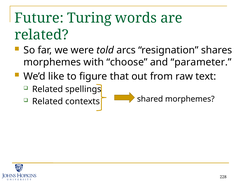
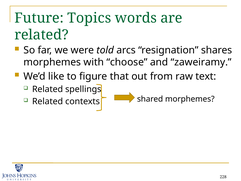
Turing: Turing -> Topics (89, 18)
parameter: parameter -> zaweiramy (201, 62)
